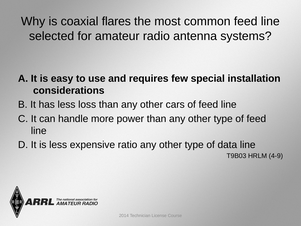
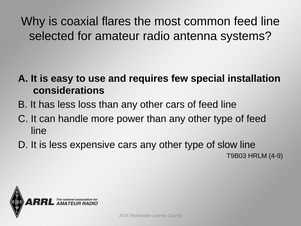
expensive ratio: ratio -> cars (128, 145)
data: data -> slow (227, 145)
